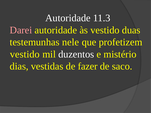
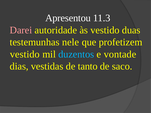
Autoridade: Autoridade -> Apresentou (68, 18)
duzentos colour: white -> light blue (76, 54)
mistério: mistério -> vontade (120, 54)
fazer: fazer -> tanto (88, 66)
